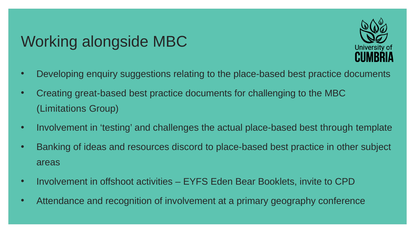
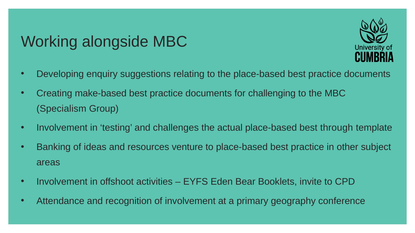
great-based: great-based -> make-based (101, 93)
Limitations: Limitations -> Specialism (61, 109)
discord: discord -> venture (187, 147)
